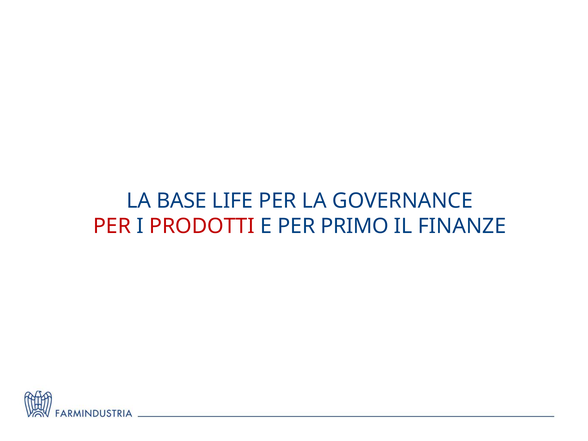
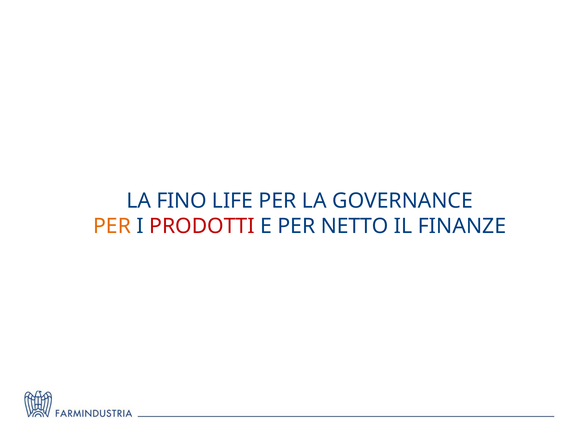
BASE: BASE -> FINO (182, 201)
PER colour: red -> orange (112, 226)
PRIMO: PRIMO -> NETTO (355, 226)
